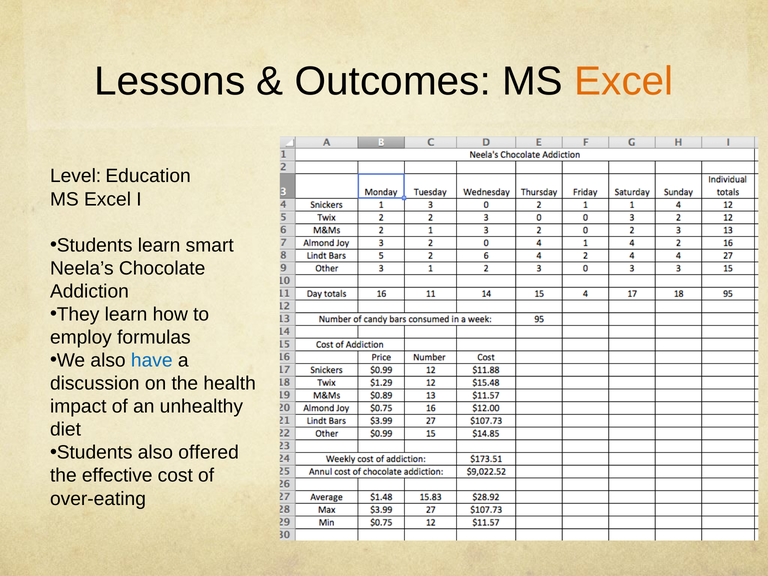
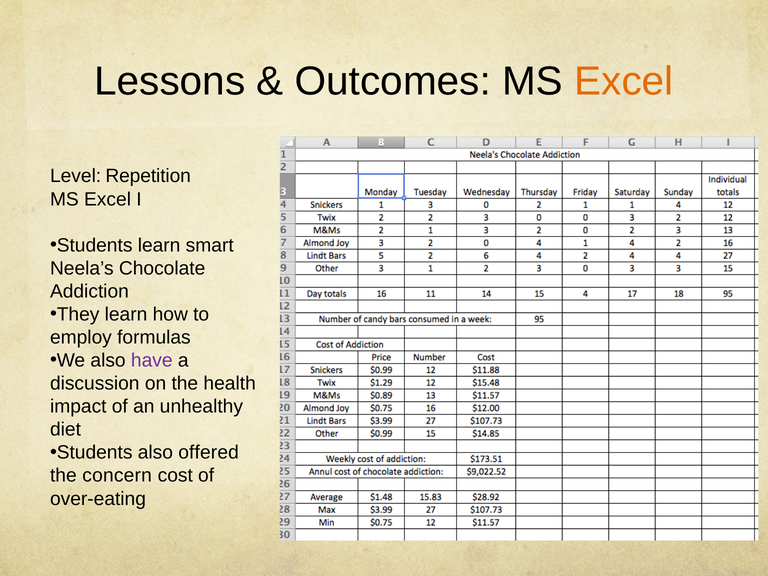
Education: Education -> Repetition (148, 176)
have colour: blue -> purple (152, 360)
effective: effective -> concern (117, 476)
